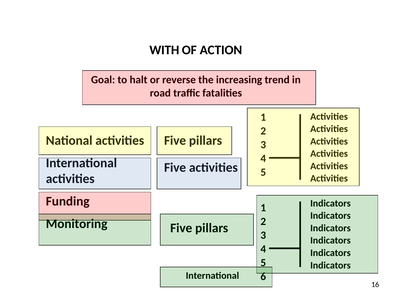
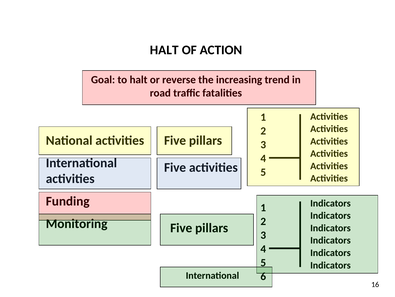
WITH: WITH -> HALT (164, 50)
